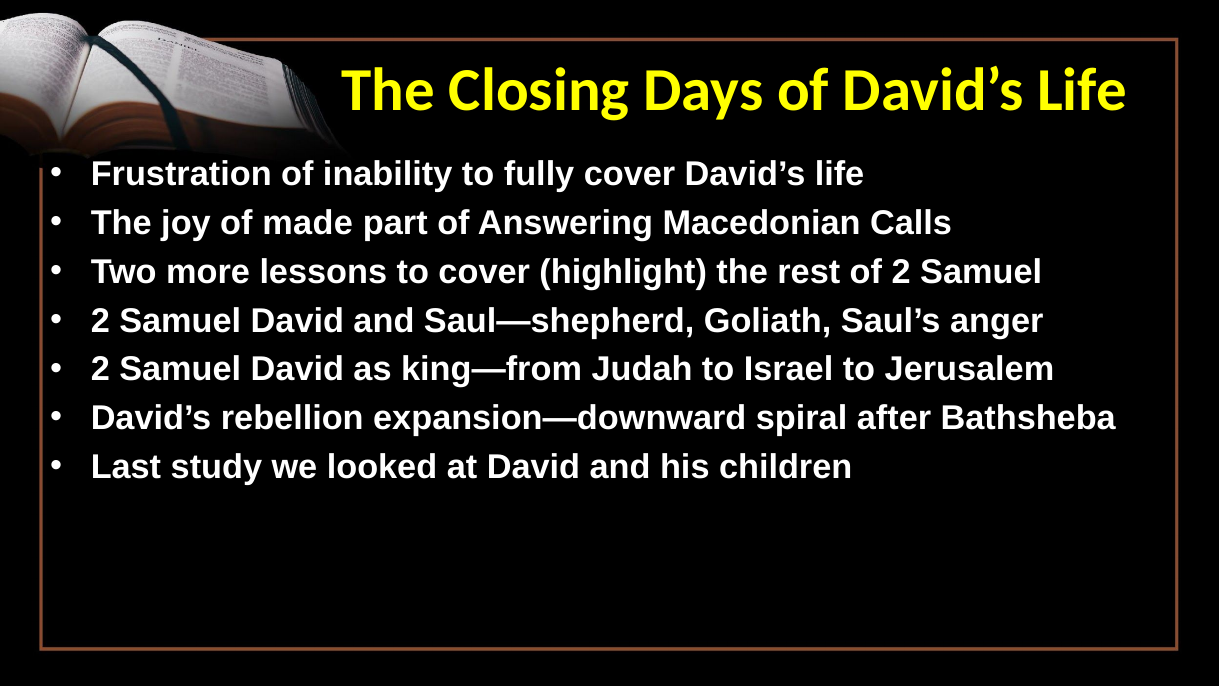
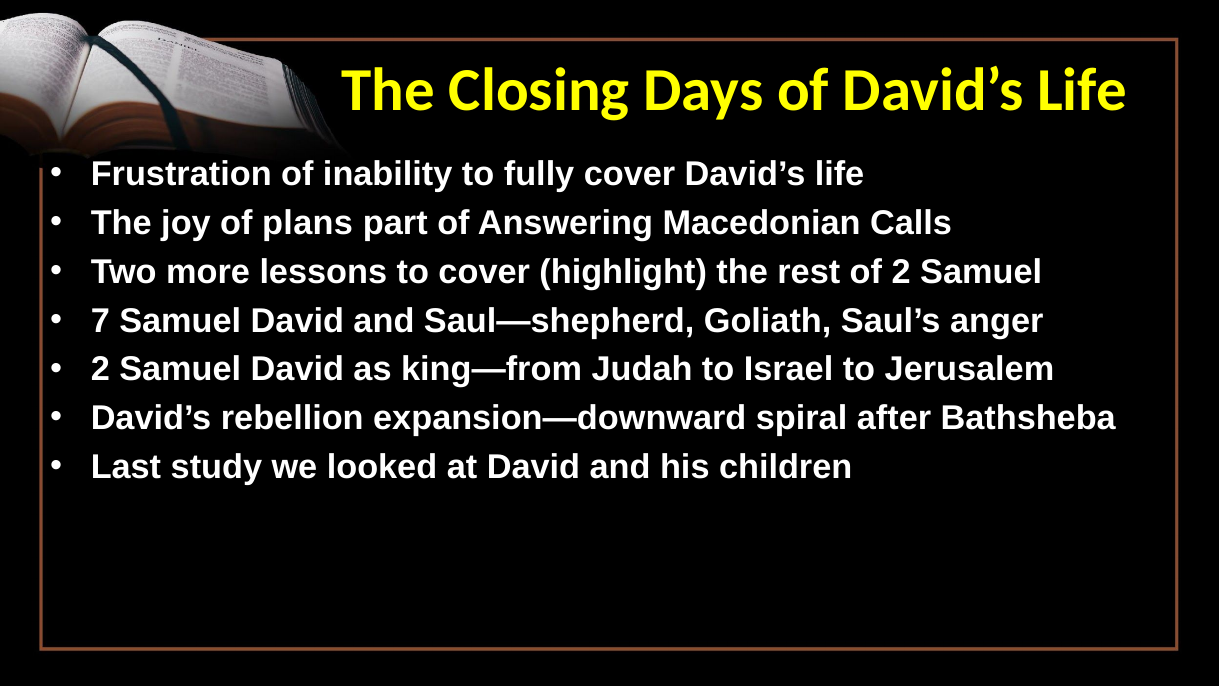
made: made -> plans (308, 223)
2: 2 -> 7 (100, 321)
